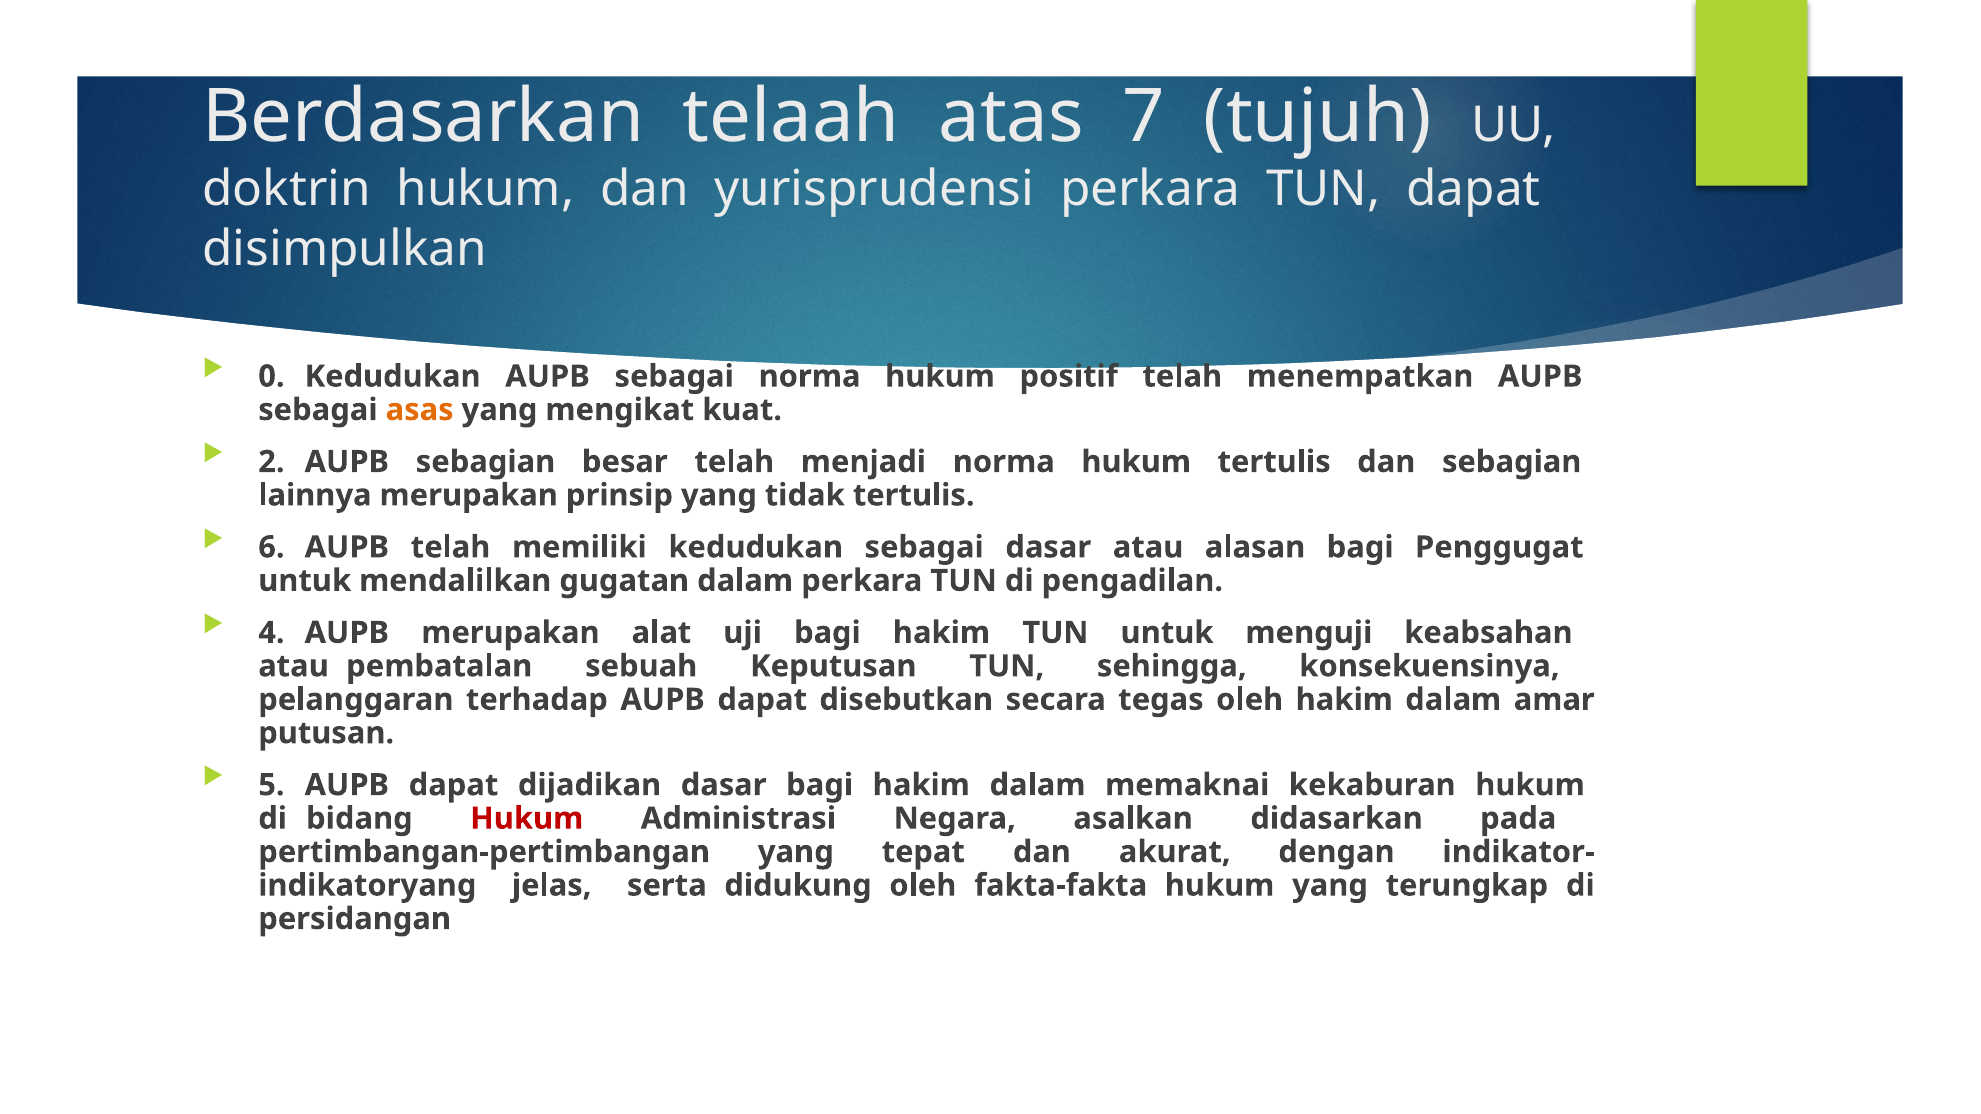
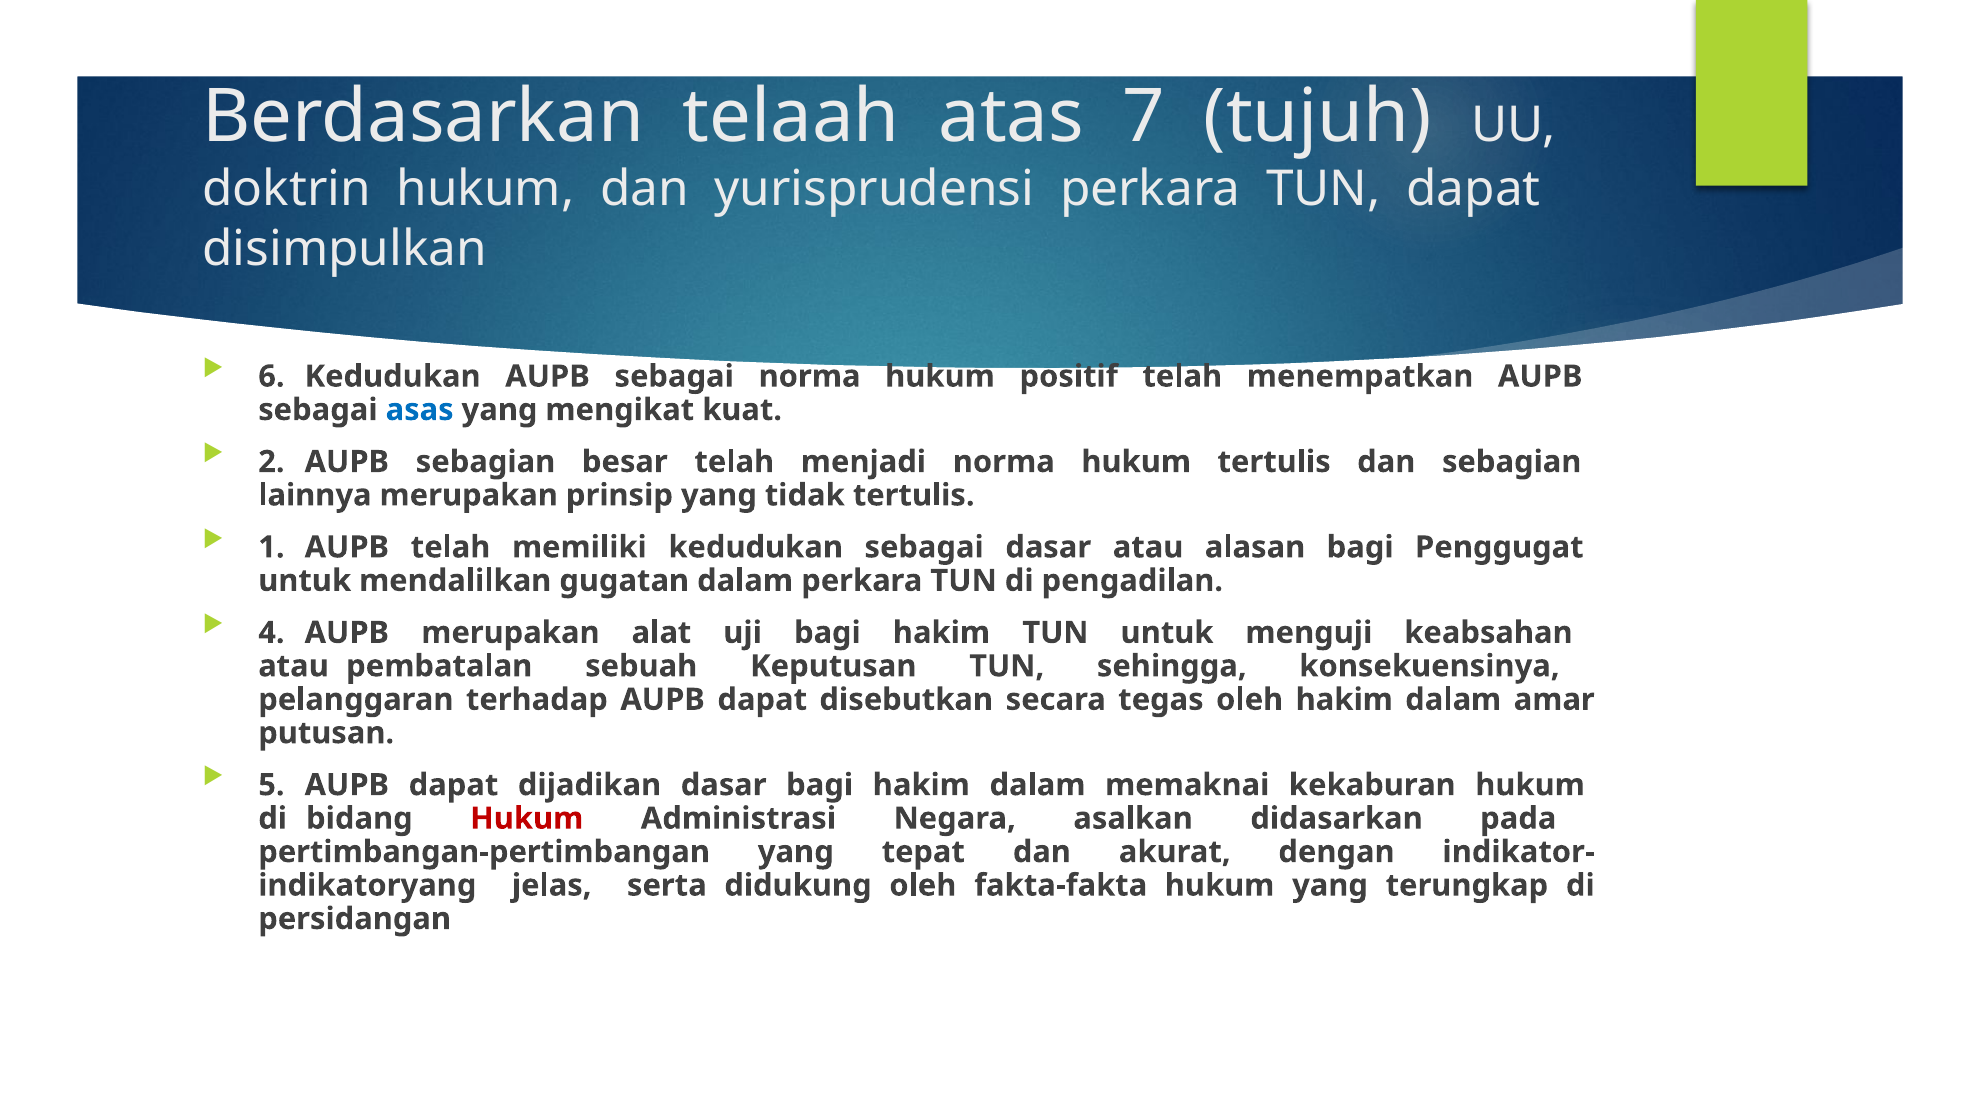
0: 0 -> 6 (271, 376)
asas colour: orange -> blue (420, 410)
6: 6 -> 1 (271, 547)
